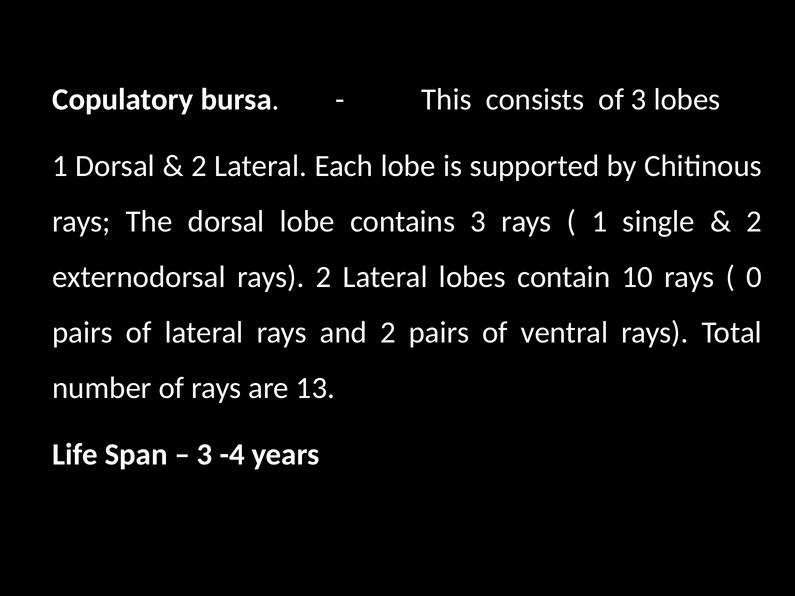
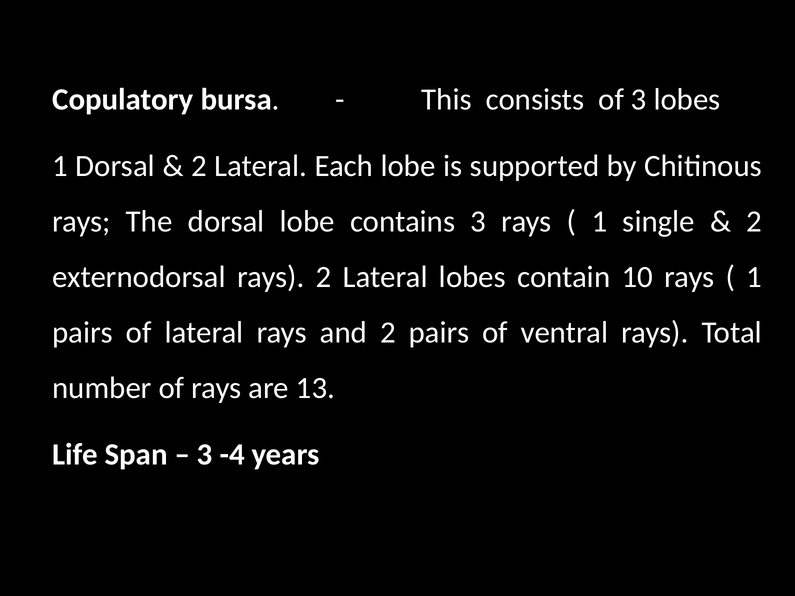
0: 0 -> 1 (754, 277)
